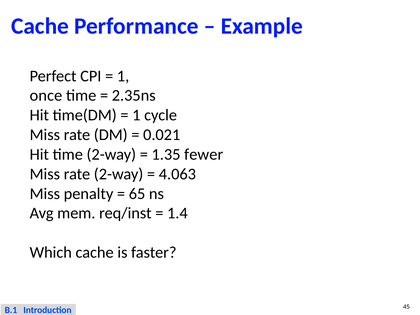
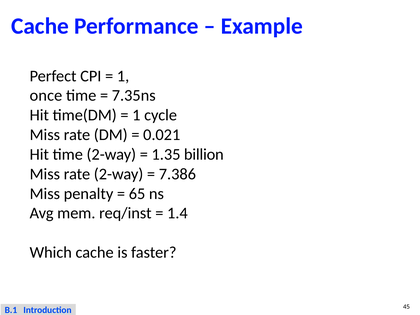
2.35ns: 2.35ns -> 7.35ns (134, 96)
fewer: fewer -> billion (204, 154)
4.063: 4.063 -> 7.386 (177, 174)
